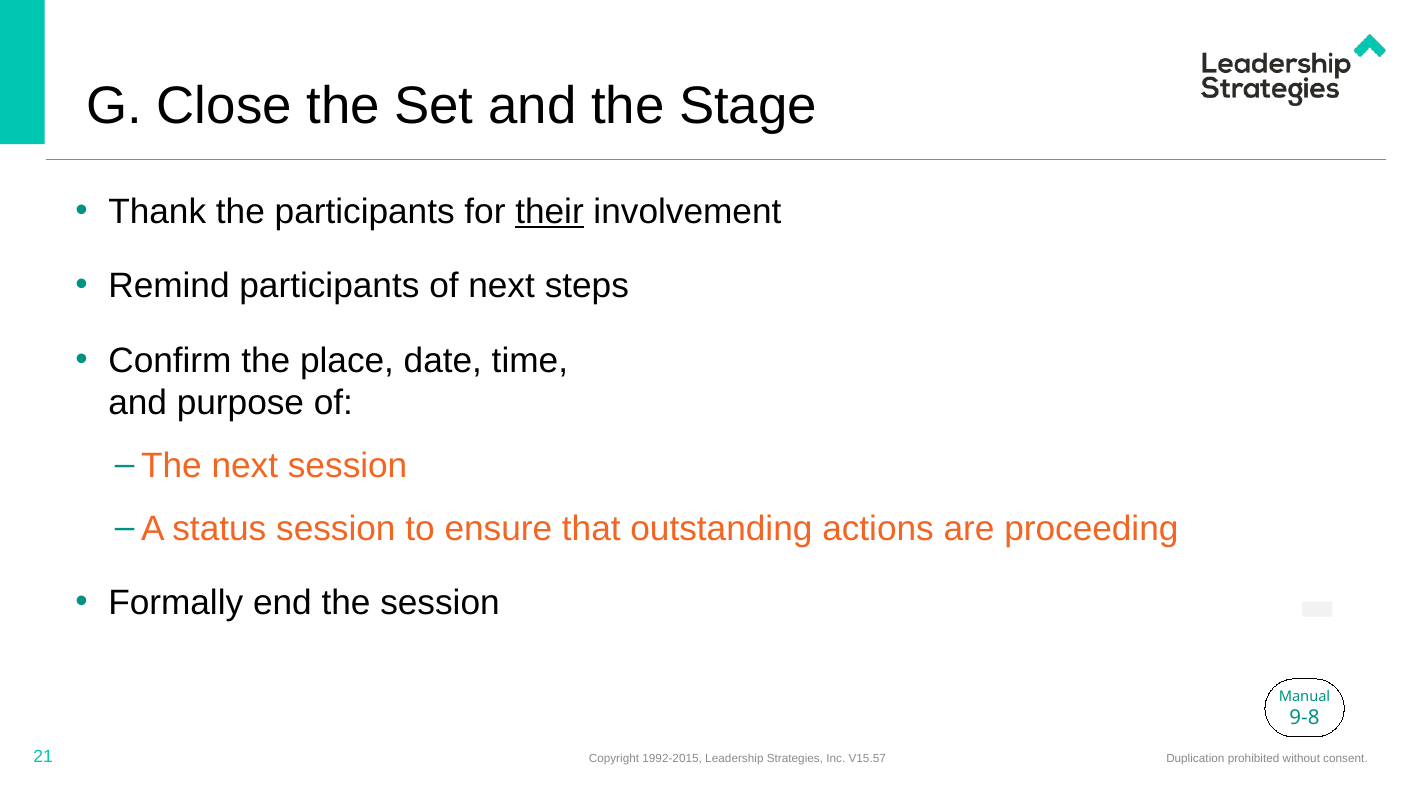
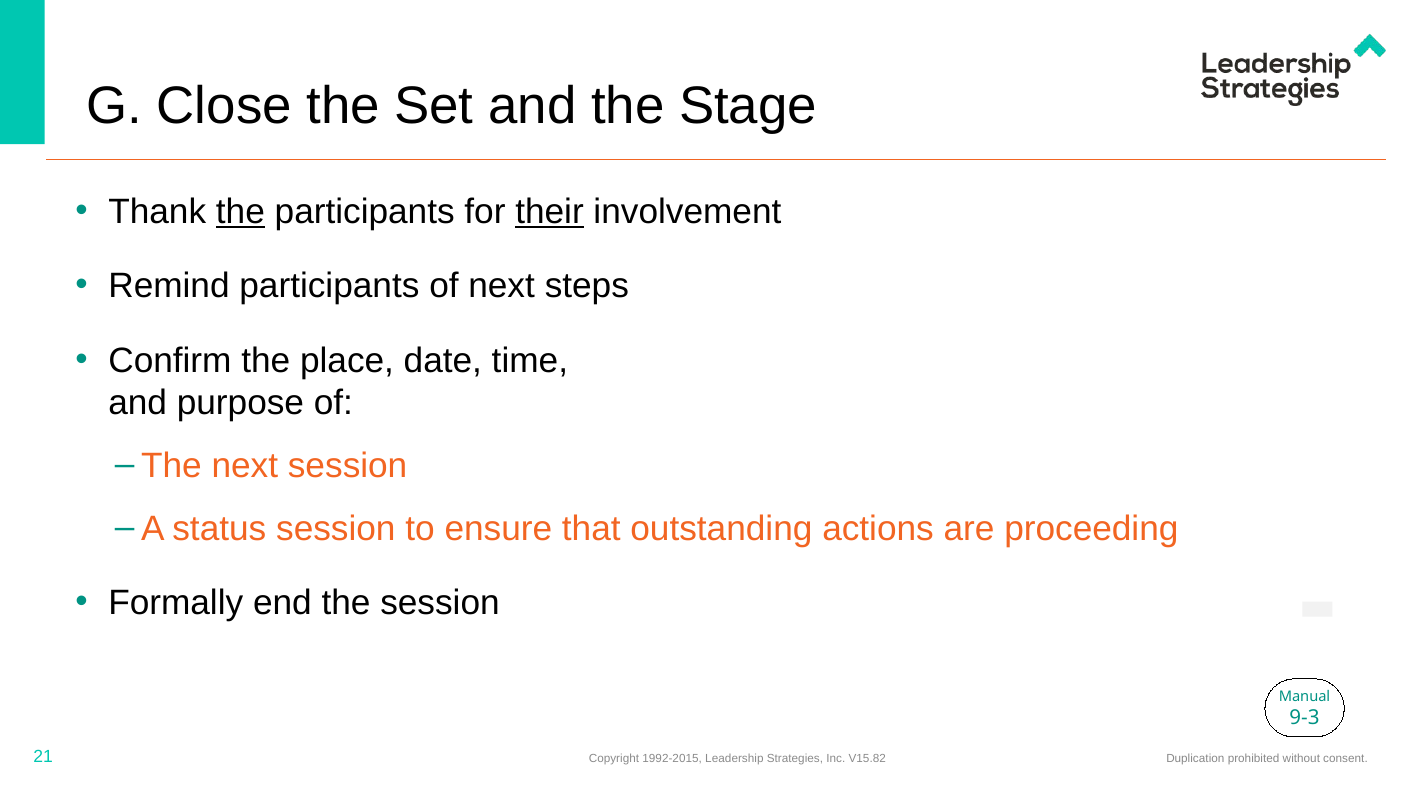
the underline: none -> present (240, 212)
9-8: 9-8 -> 9-3 (1305, 719)
V15.57: V15.57 -> V15.82 (867, 759)
